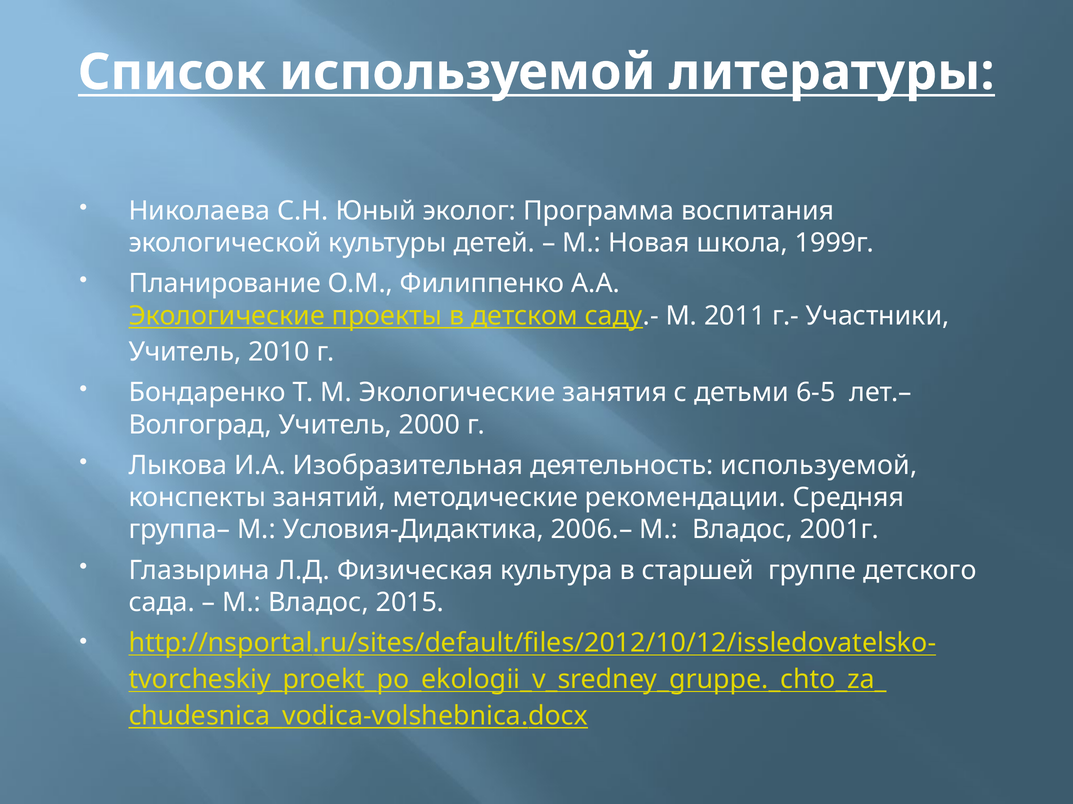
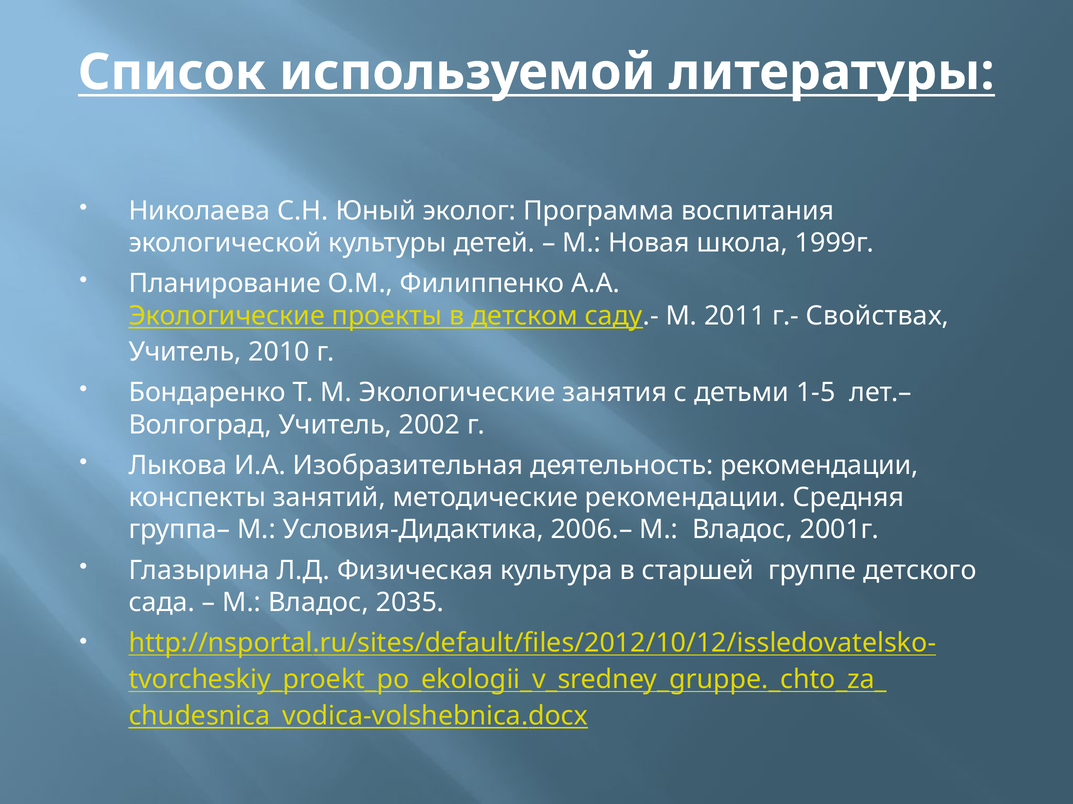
Участники: Участники -> Свойствах (878, 316)
6-5: 6-5 -> 1-5 (816, 393)
2000: 2000 -> 2002 (429, 425)
деятельность используемой: используемой -> рекомендации (819, 466)
2015: 2015 -> 2035 (410, 603)
